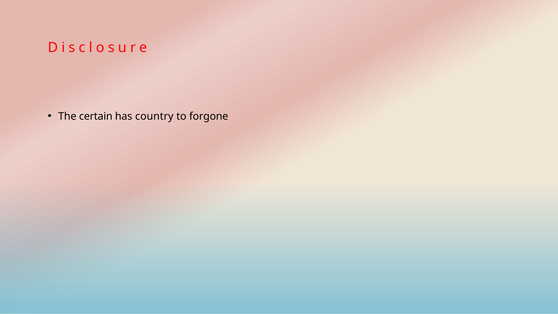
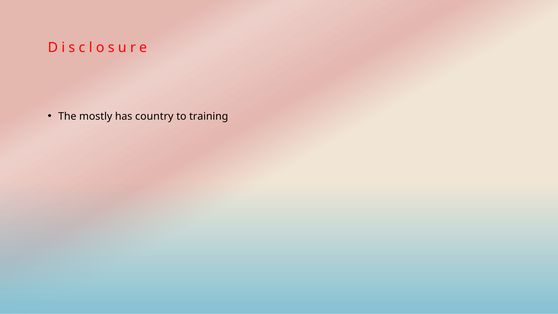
certain: certain -> mostly (96, 116)
forgone: forgone -> training (209, 116)
